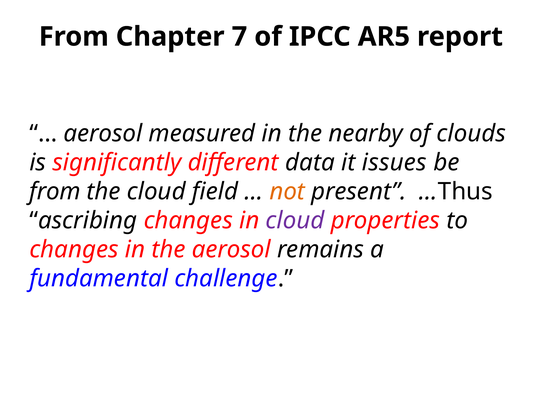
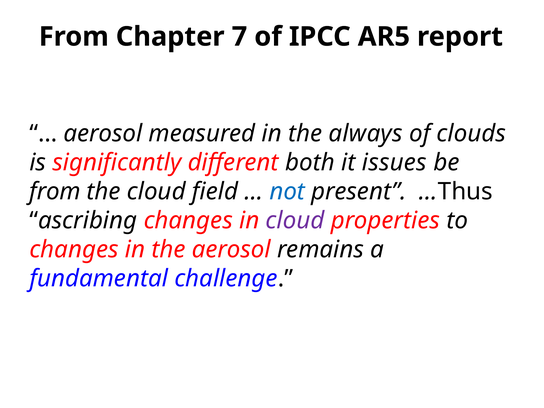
nearby: nearby -> always (366, 134)
data: data -> both (310, 163)
not colour: orange -> blue (287, 192)
